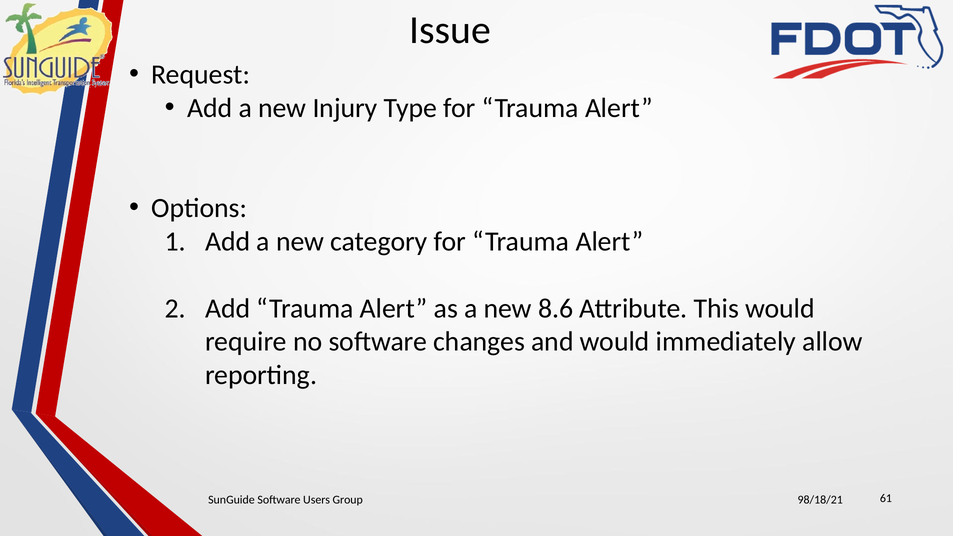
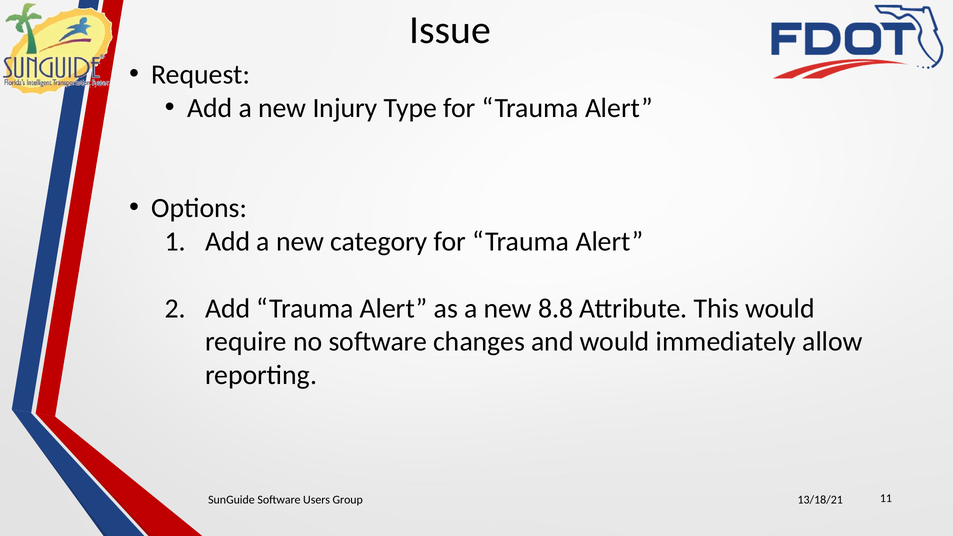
8.6: 8.6 -> 8.8 (556, 308)
98/18/21: 98/18/21 -> 13/18/21 (820, 500)
61: 61 -> 11 (886, 498)
